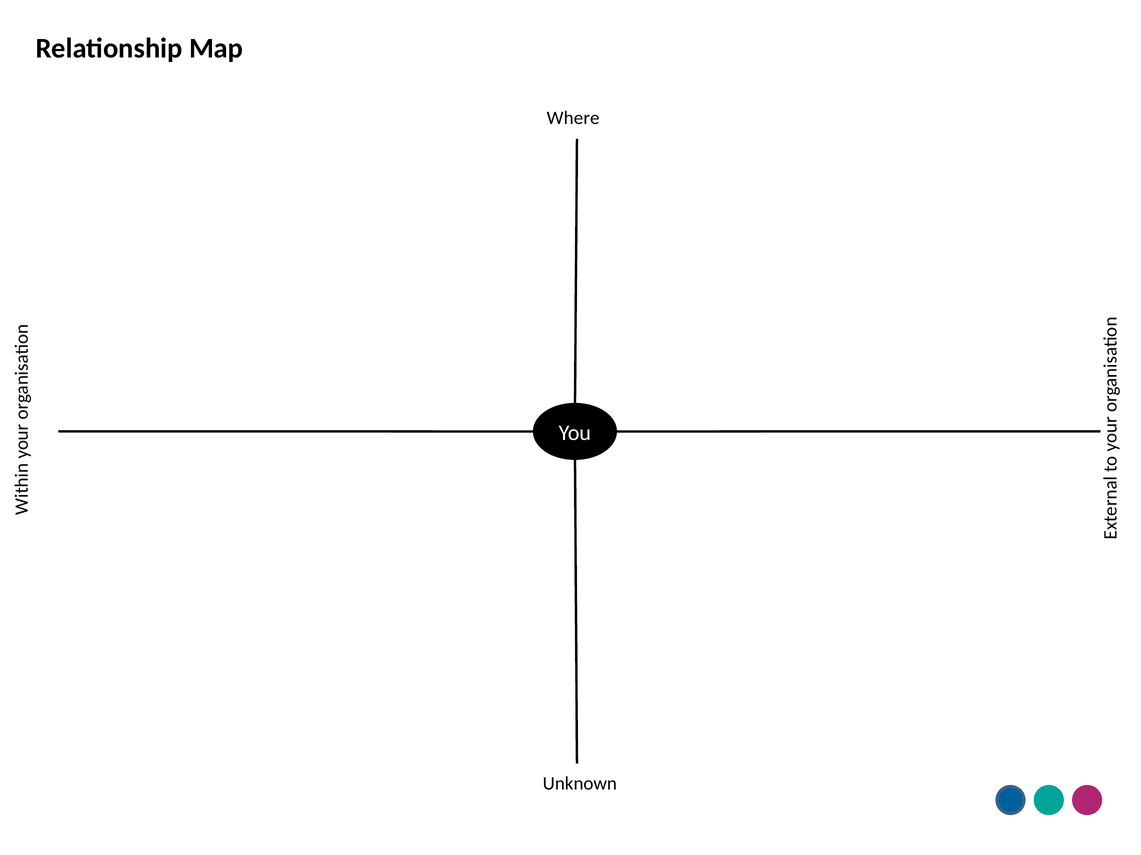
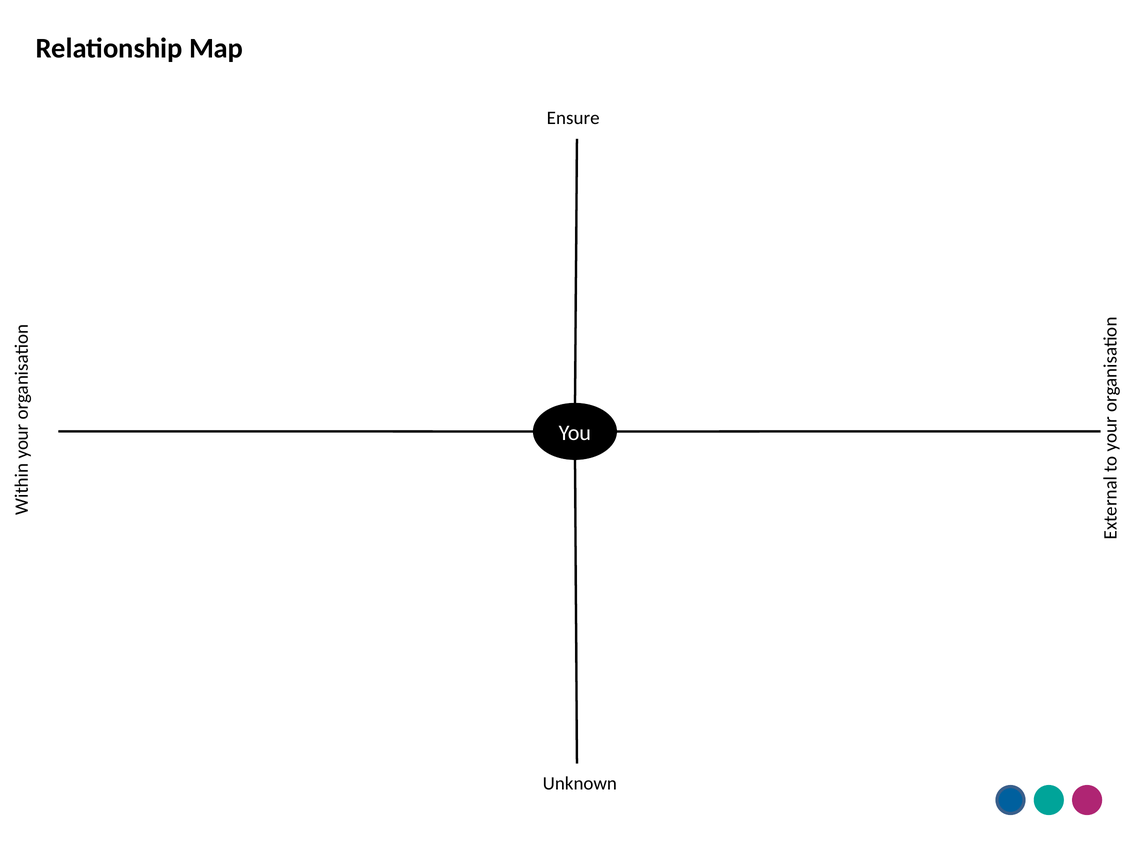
Where: Where -> Ensure (573, 118)
